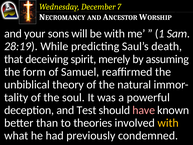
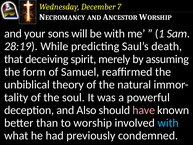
Test: Test -> Also (86, 110)
theories: theories -> worship (93, 123)
with colour: yellow -> light blue (168, 123)
